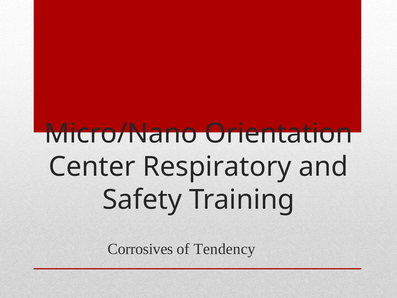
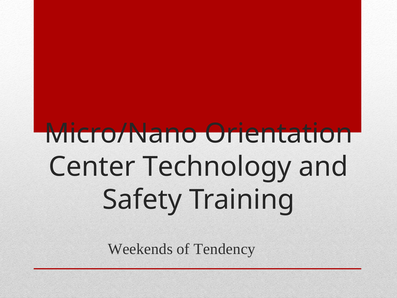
Respiratory: Respiratory -> Technology (217, 167)
Corrosives: Corrosives -> Weekends (140, 249)
